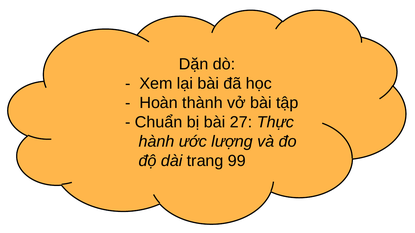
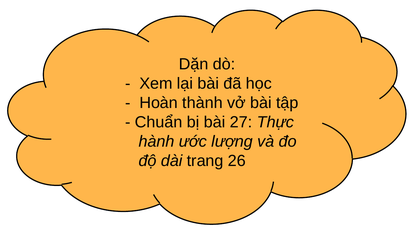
99: 99 -> 26 (237, 161)
